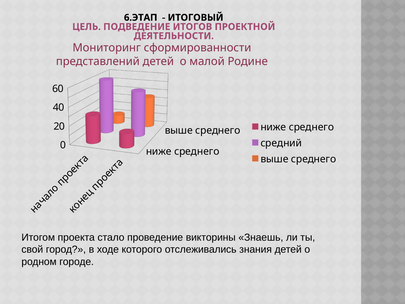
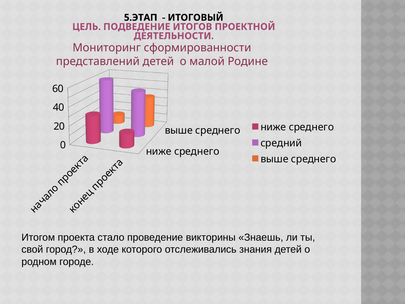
6.ЭТАП: 6.ЭТАП -> 5.ЭТАП (141, 18)
